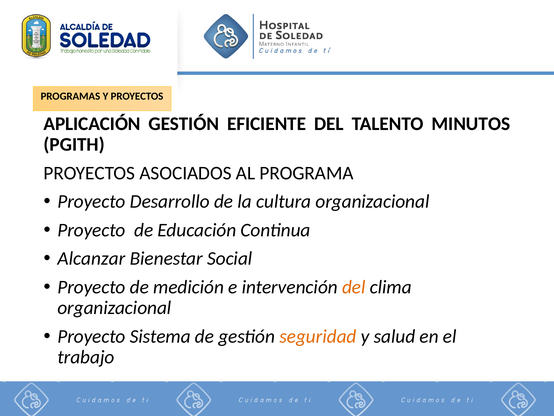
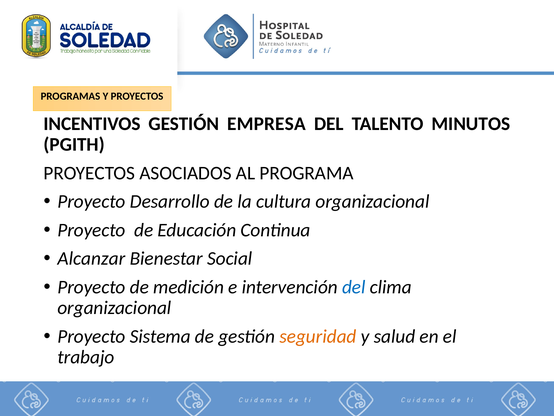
APLICACIÓN: APLICACIÓN -> INCENTIVOS (92, 124)
EFICIENTE: EFICIENTE -> EMPRESA (266, 124)
del colour: orange -> blue (354, 287)
